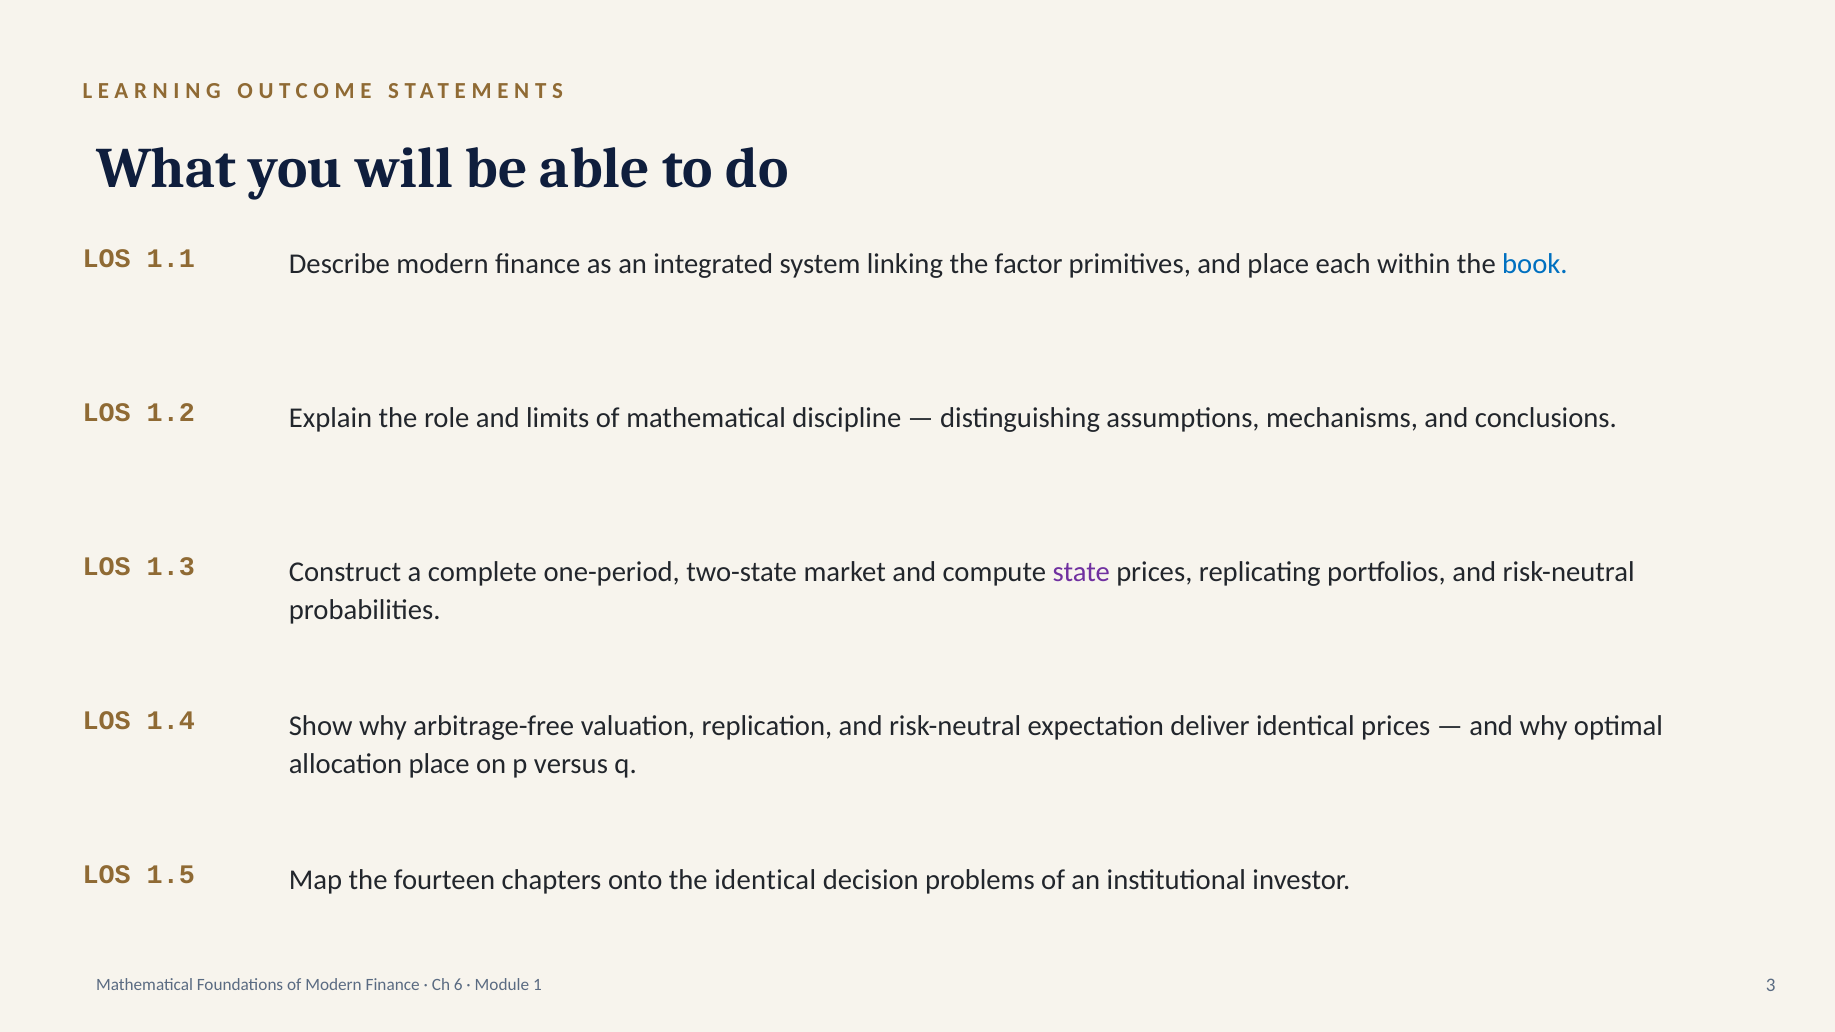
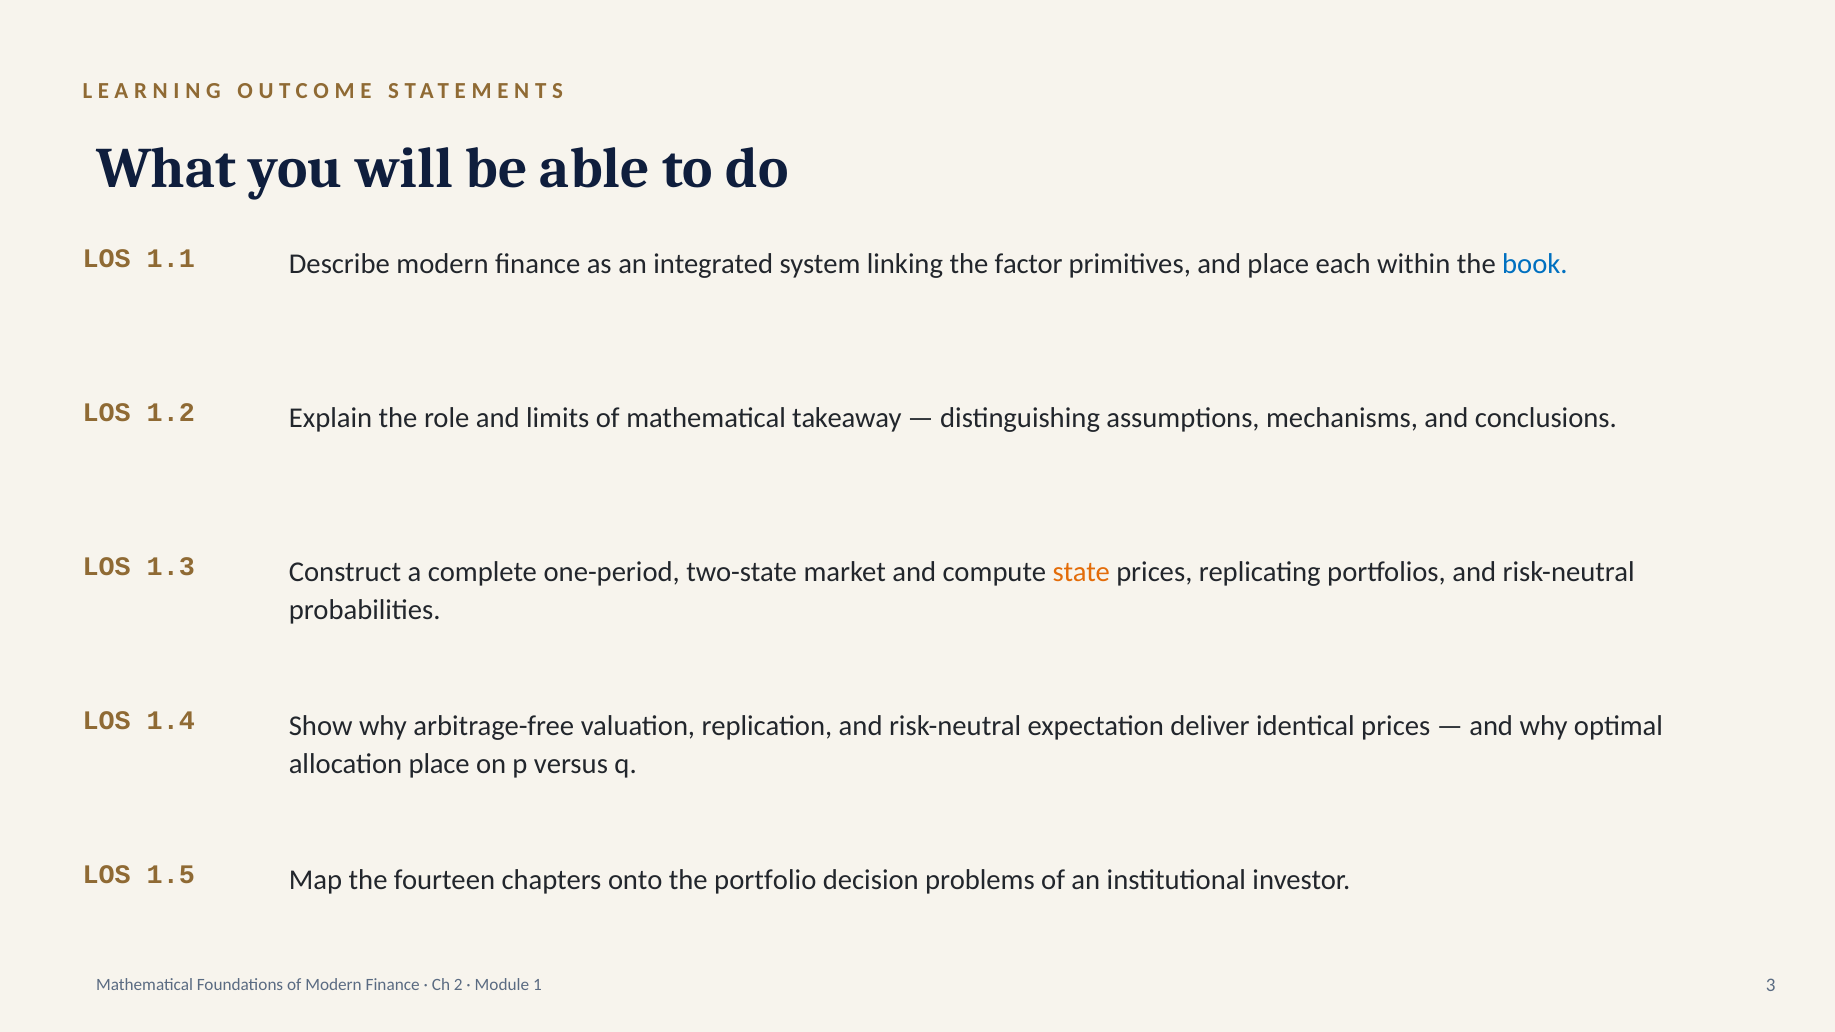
discipline: discipline -> takeaway (847, 418)
state colour: purple -> orange (1081, 572)
the identical: identical -> portfolio (765, 880)
6: 6 -> 2 (458, 985)
